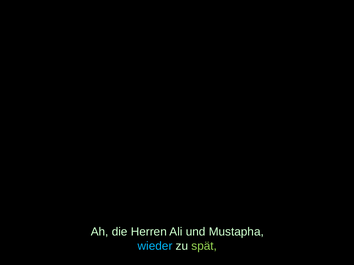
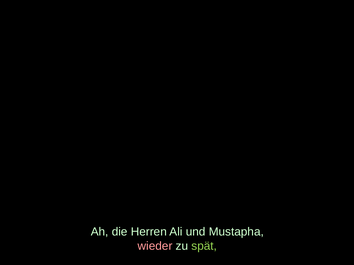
wieder colour: light blue -> pink (155, 246)
